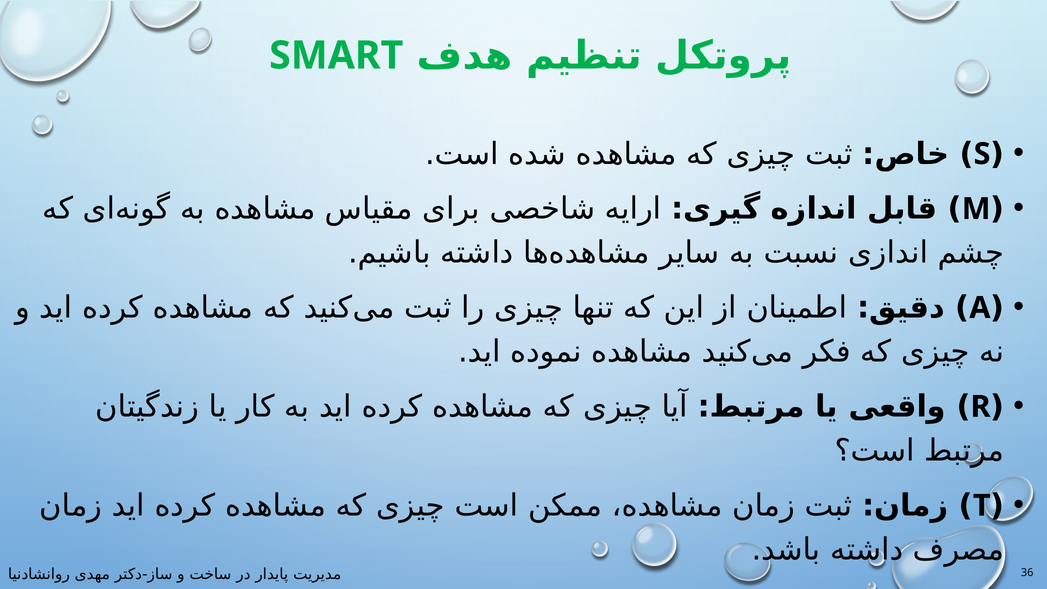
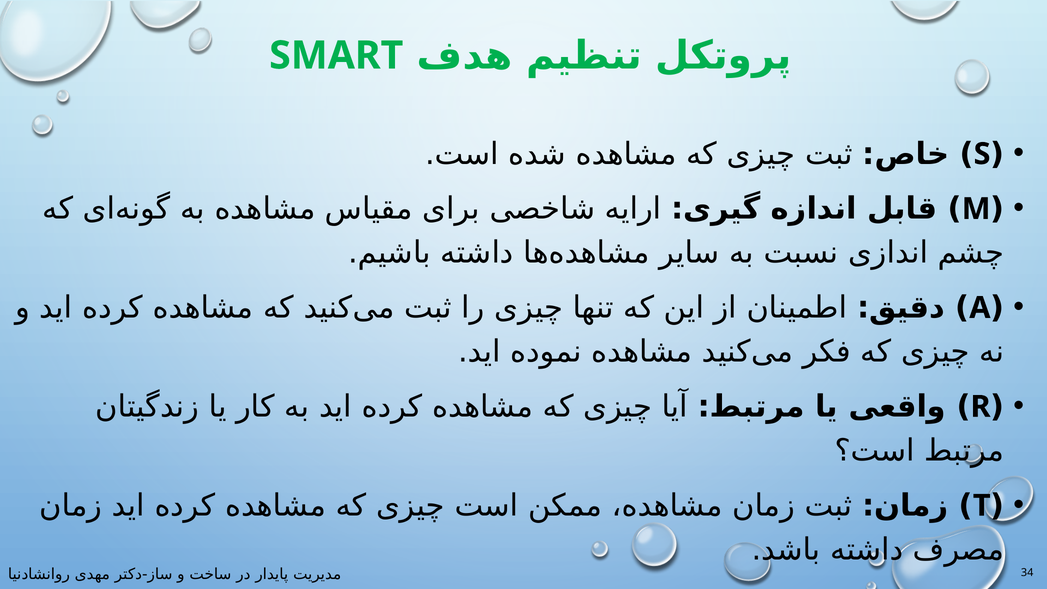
36: 36 -> 34 (1027, 572)
